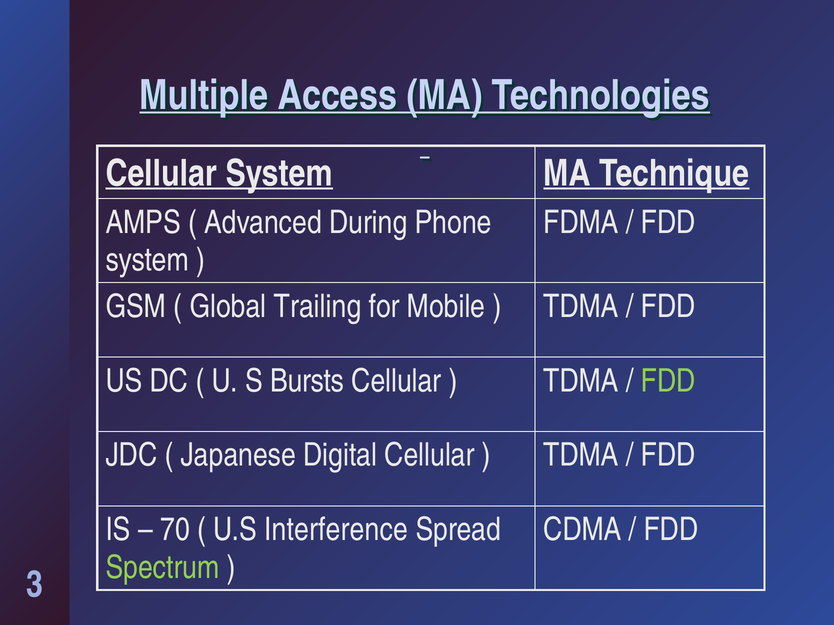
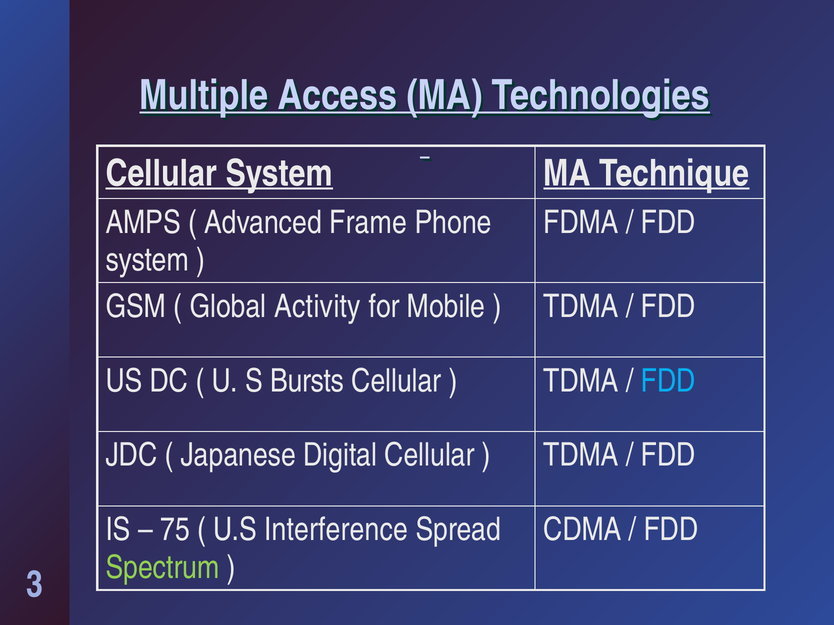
During: During -> Frame (368, 223)
Trailing: Trailing -> Activity (318, 307)
FDD colour: light green -> light blue (668, 381)
70: 70 -> 75 (175, 530)
